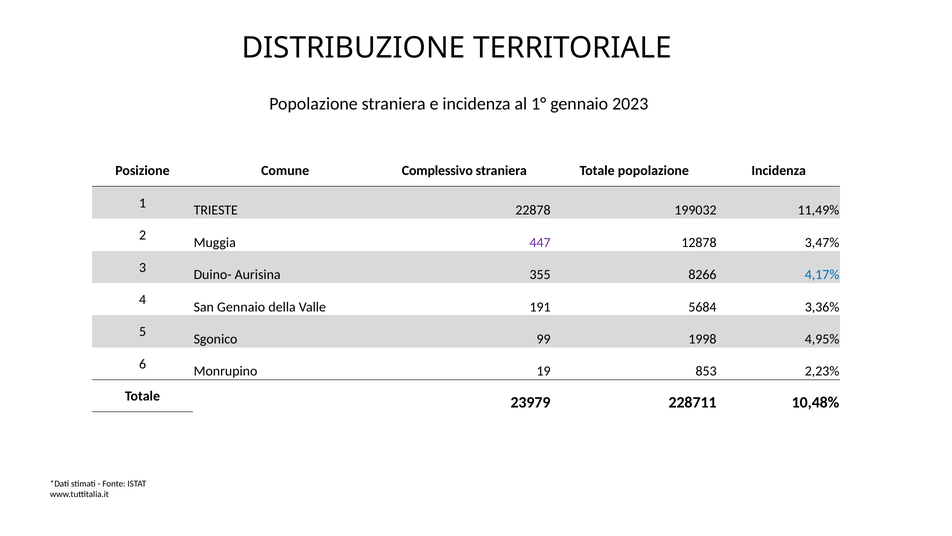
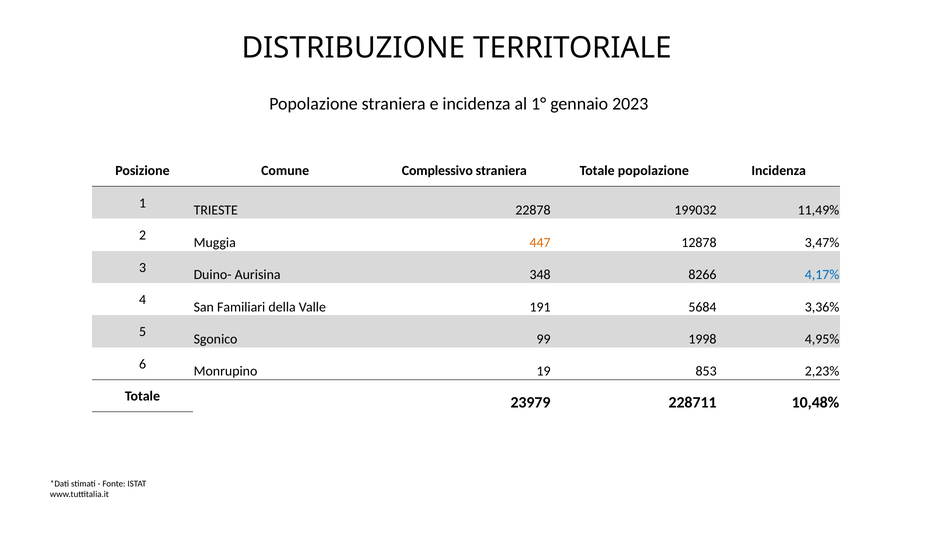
447 colour: purple -> orange (540, 242)
355: 355 -> 348 (540, 274)
San Gennaio: Gennaio -> Familiari (241, 307)
